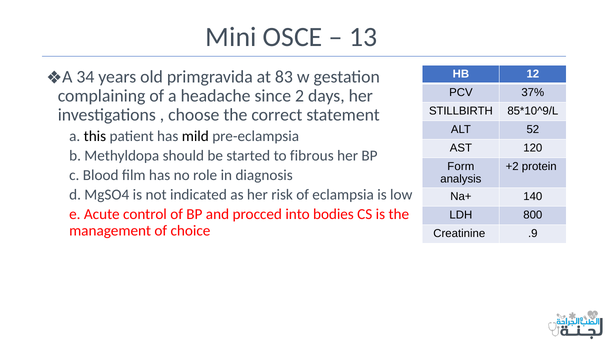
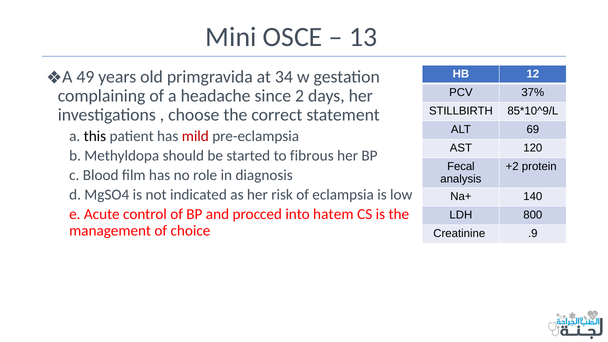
34: 34 -> 49 (85, 77)
83: 83 -> 34 (284, 77)
52: 52 -> 69 (533, 129)
mild colour: black -> red (195, 136)
Form: Form -> Fecal (461, 166)
bodies: bodies -> hatem (333, 214)
